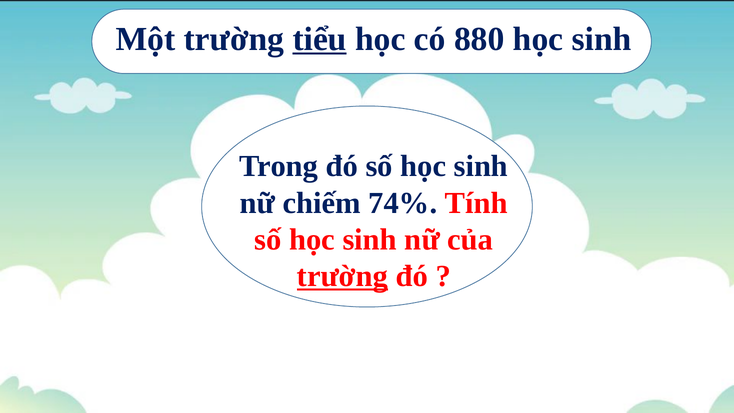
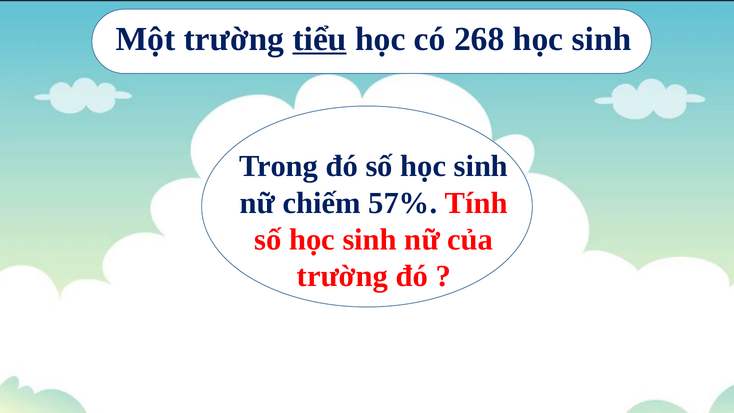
880: 880 -> 268 (479, 39)
74%: 74% -> 57% (403, 203)
trường underline: present -> none (342, 276)
